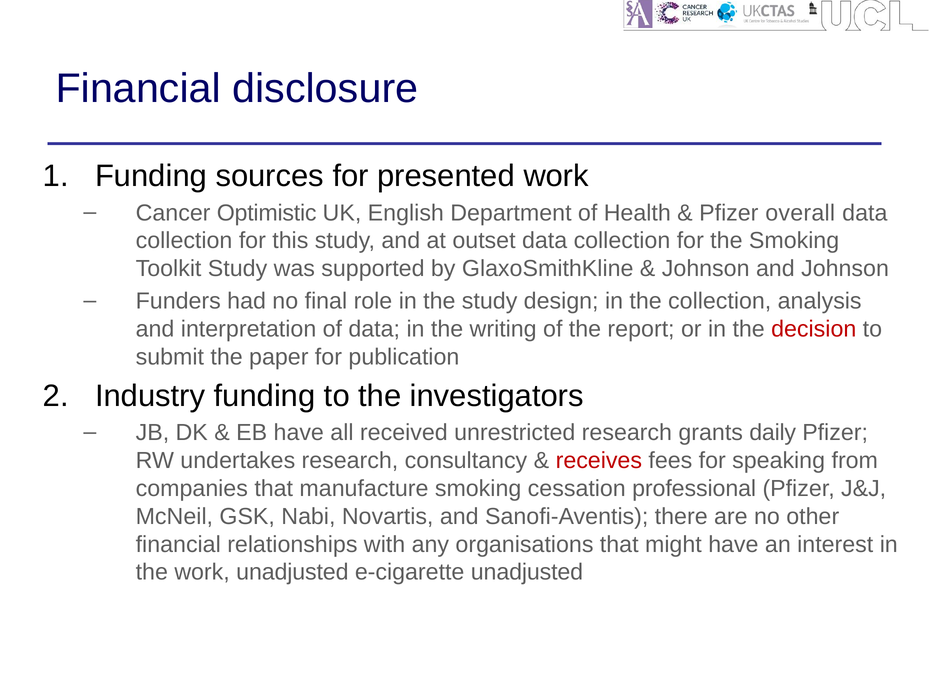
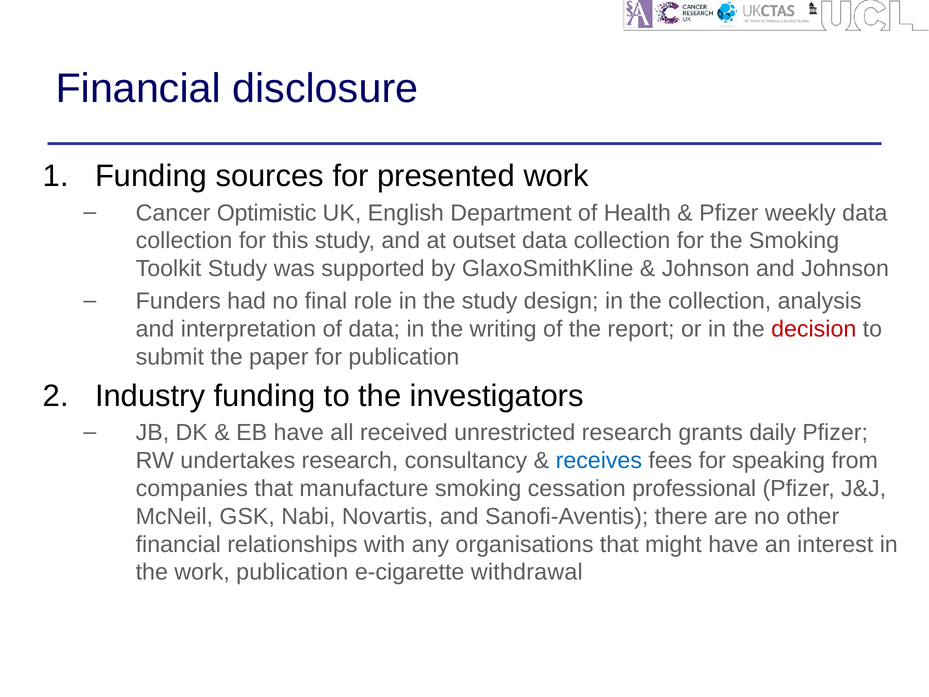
overall: overall -> weekly (800, 213)
receives colour: red -> blue (599, 461)
work unadjusted: unadjusted -> publication (292, 572)
e-cigarette unadjusted: unadjusted -> withdrawal (527, 572)
